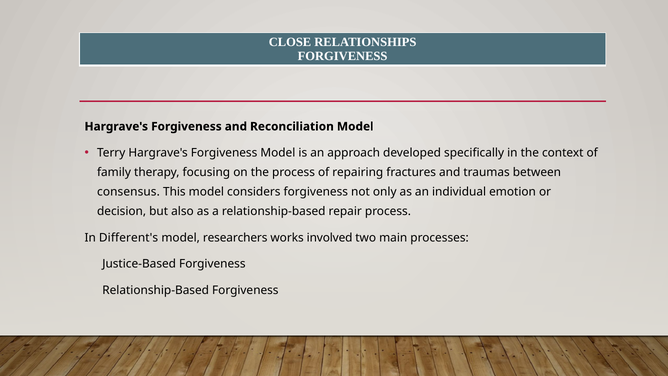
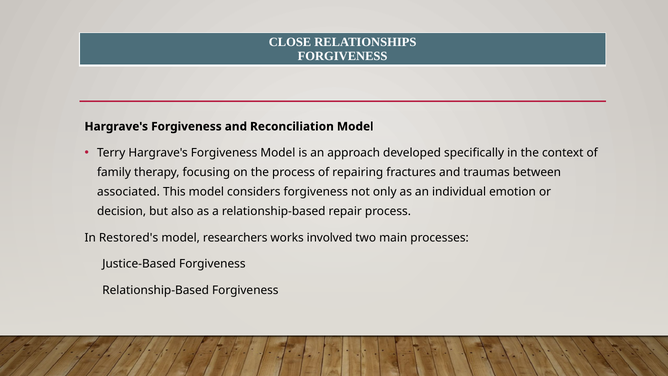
consensus: consensus -> associated (128, 192)
Different's: Different's -> Restored's (129, 237)
